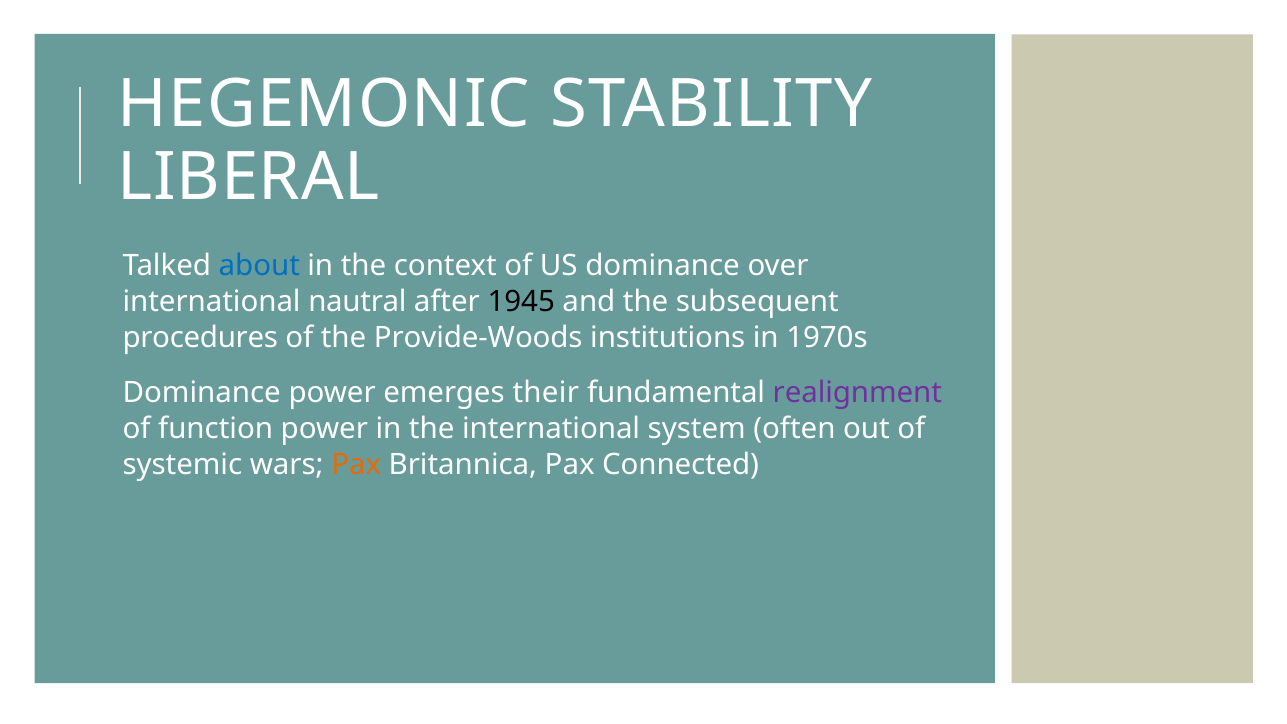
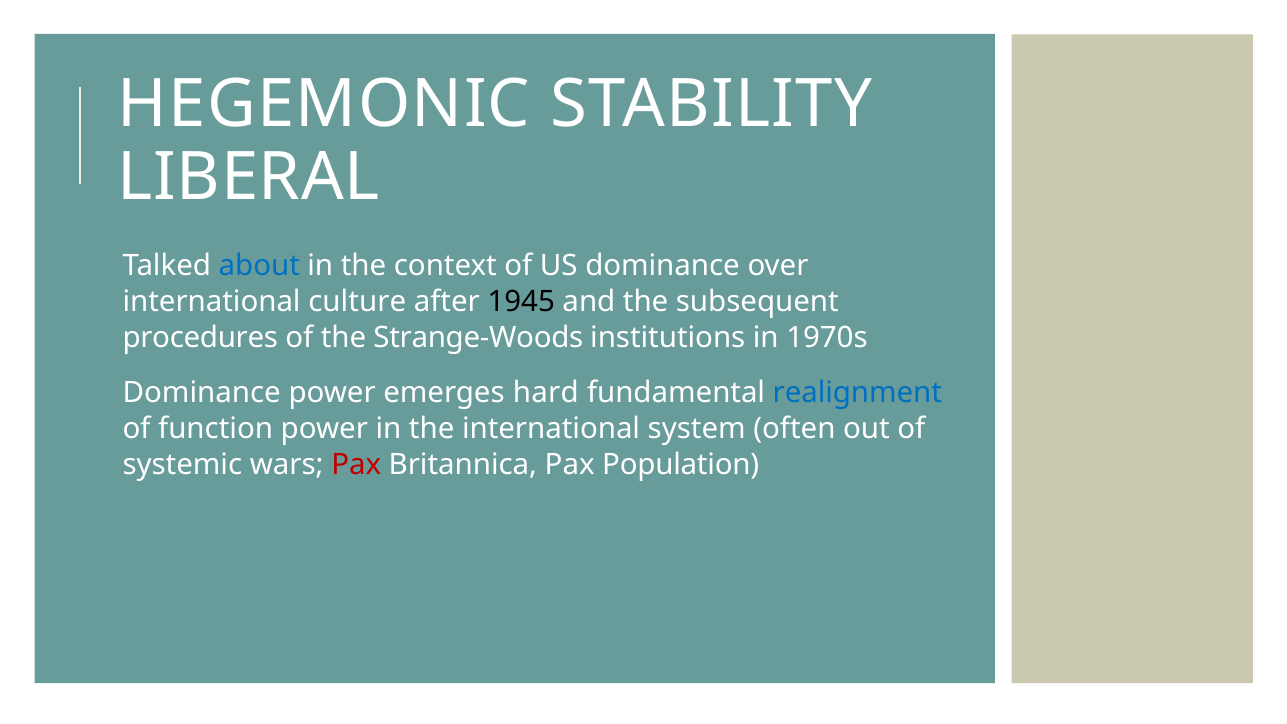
nautral: nautral -> culture (357, 302)
Provide-Woods: Provide-Woods -> Strange-Woods (478, 338)
their: their -> hard (546, 393)
realignment colour: purple -> blue (857, 393)
Pax colour: orange -> red (356, 465)
Connected: Connected -> Population (681, 465)
